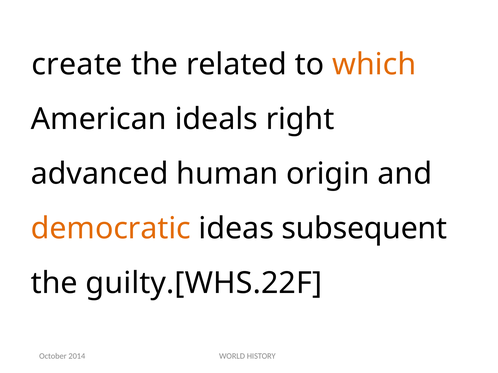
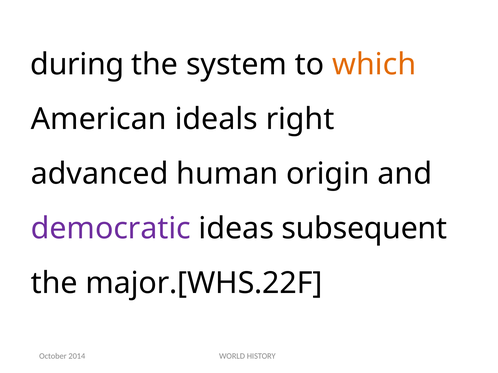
create: create -> during (77, 64)
related: related -> system (237, 64)
democratic colour: orange -> purple (111, 229)
guilty.[WHS.22F: guilty.[WHS.22F -> major.[WHS.22F (204, 283)
